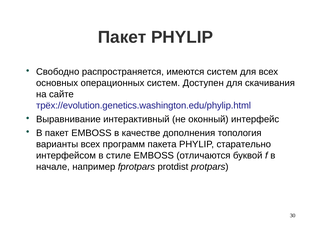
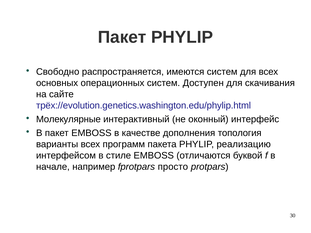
Выравнивание: Выравнивание -> Молекулярные (68, 119)
старательно: старательно -> реализацию (244, 144)
protdist: protdist -> просто (173, 167)
